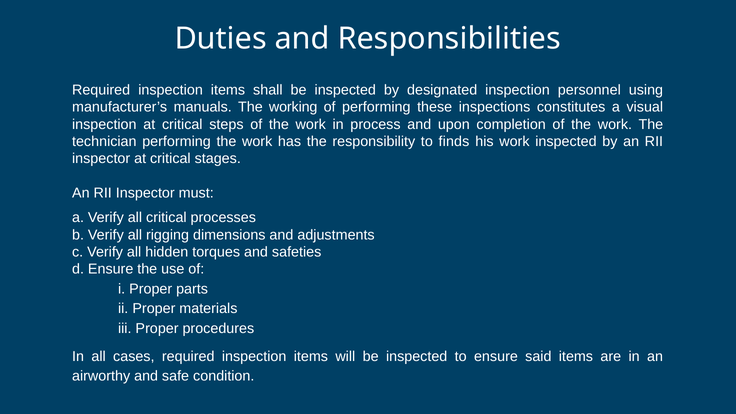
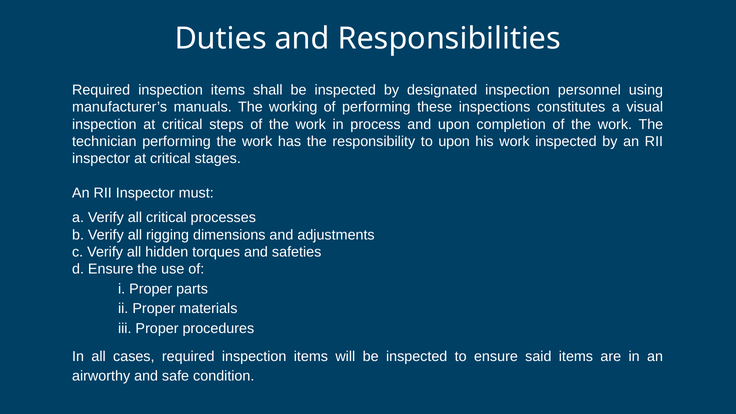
to finds: finds -> upon (454, 142)
